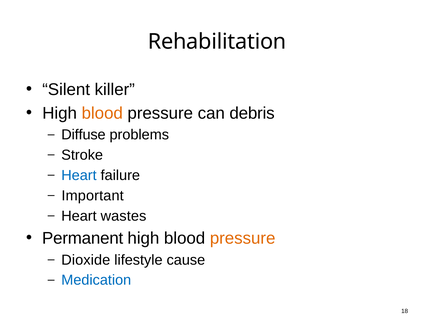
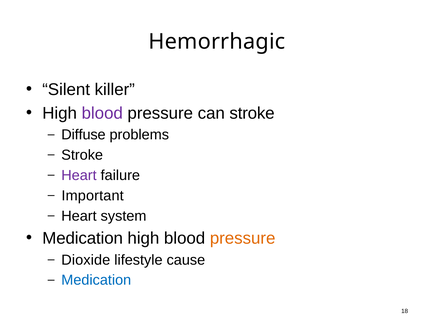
Rehabilitation: Rehabilitation -> Hemorrhagic (217, 42)
blood colour: orange -> purple (102, 113)
can debris: debris -> stroke (252, 113)
Heart colour: blue -> purple (79, 175)
wastes: wastes -> system (124, 216)
Permanent: Permanent -> Medication (83, 238)
